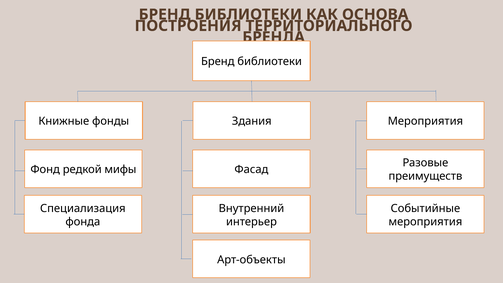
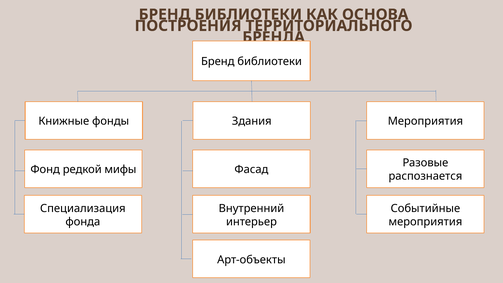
преимуществ: преимуществ -> распознается (425, 176)
